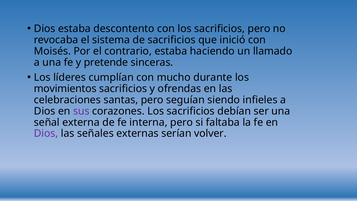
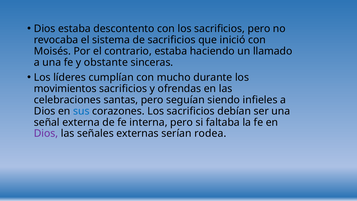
pretende: pretende -> obstante (106, 62)
sus colour: purple -> blue (81, 111)
volver: volver -> rodea (210, 133)
